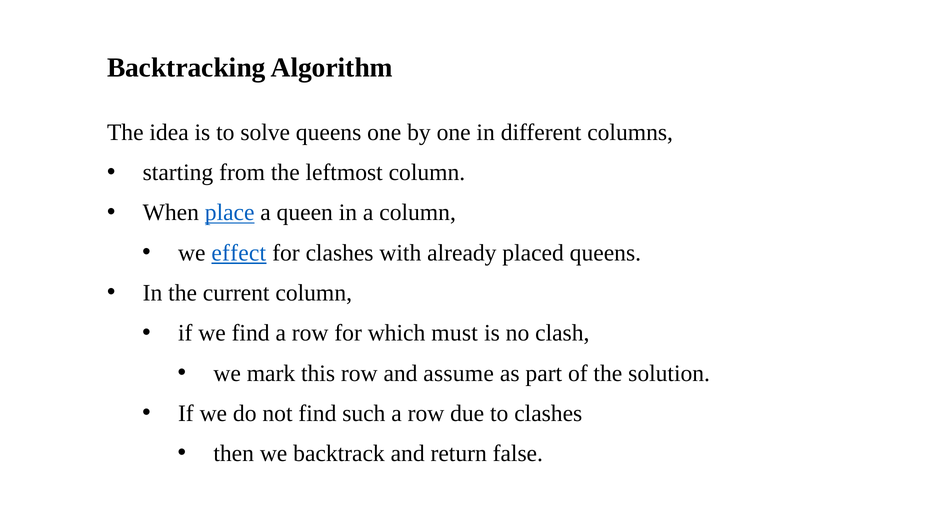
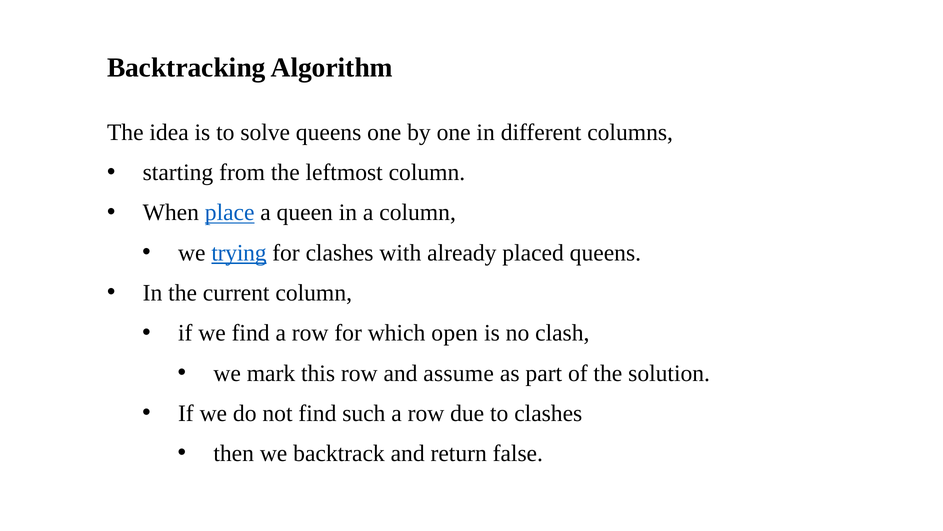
effect: effect -> trying (239, 253)
must: must -> open (455, 333)
